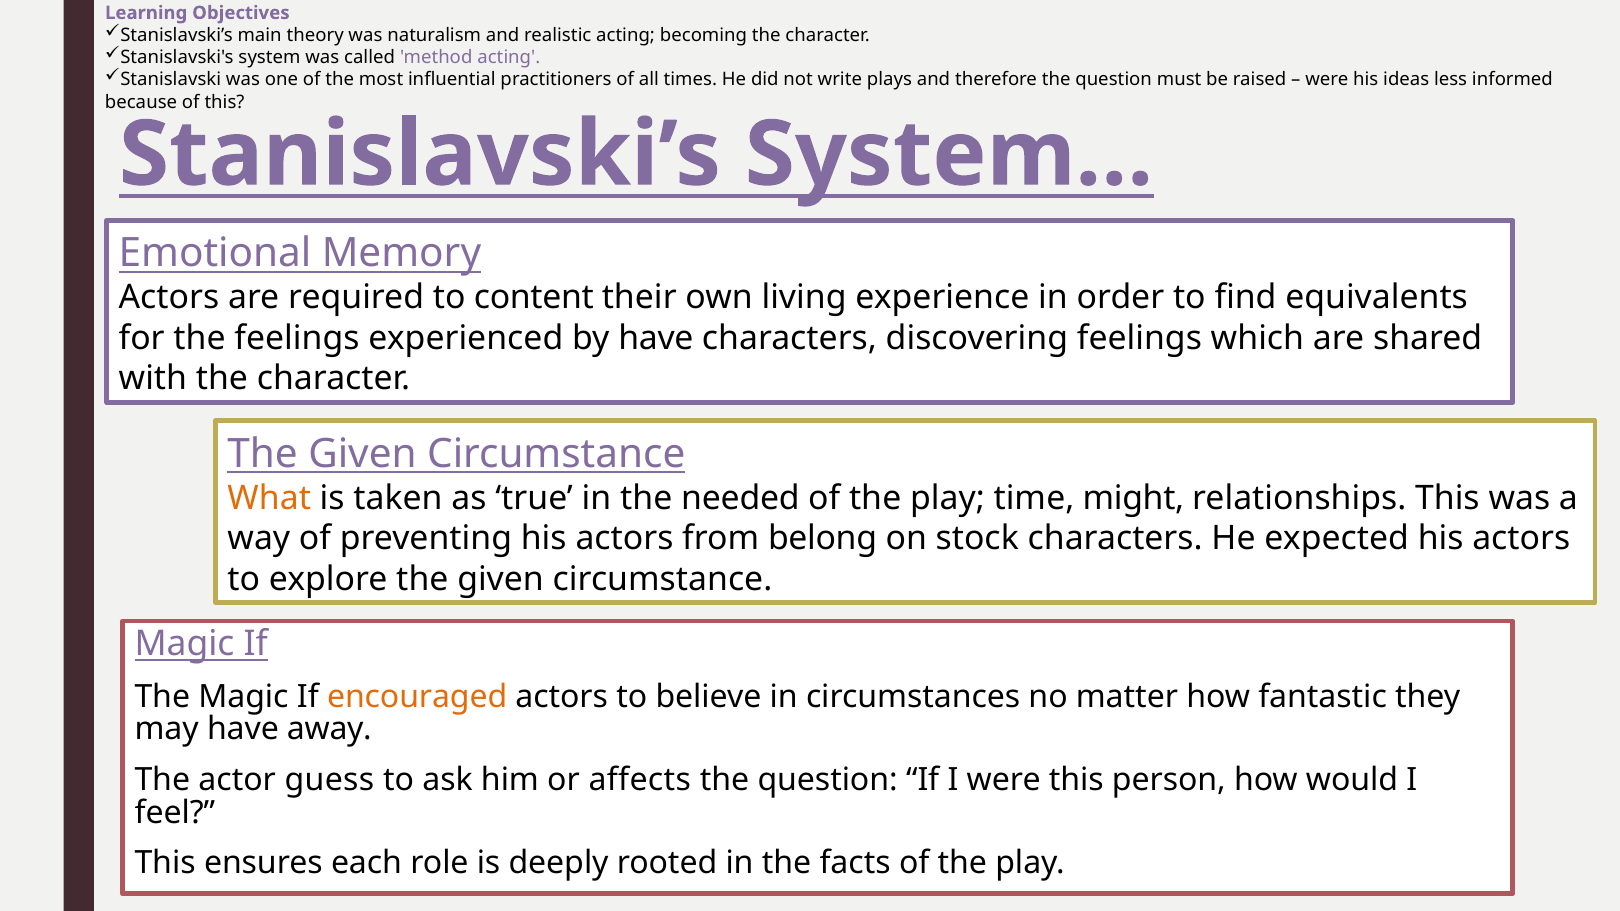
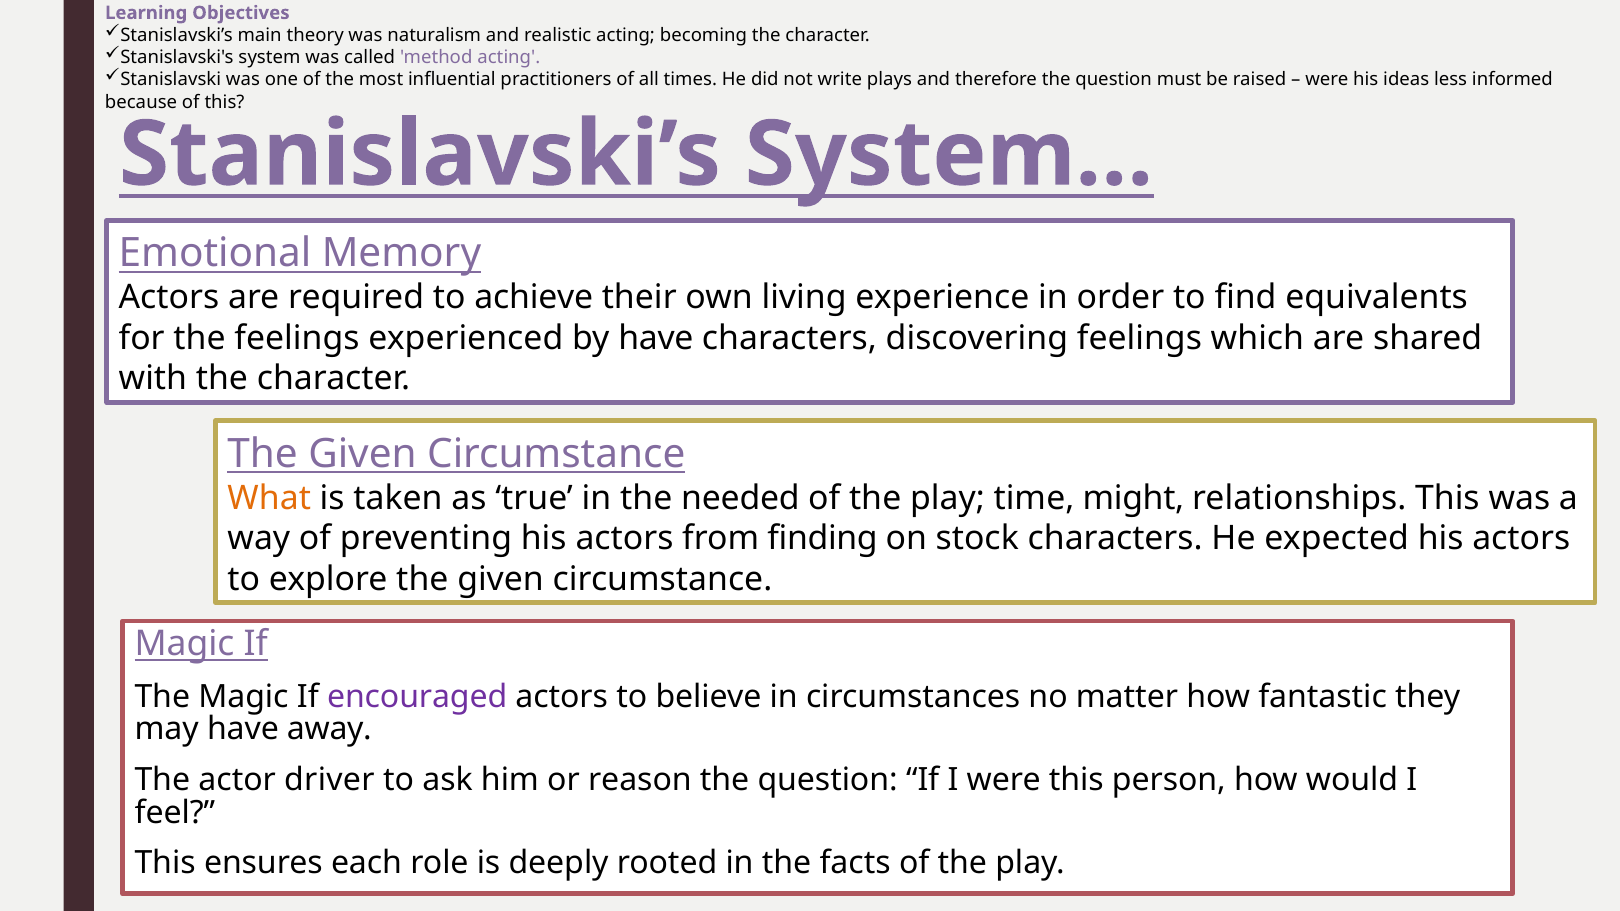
content: content -> achieve (534, 298)
belong: belong -> finding (823, 539)
encouraged colour: orange -> purple (417, 697)
guess: guess -> driver (329, 780)
affects: affects -> reason (640, 780)
